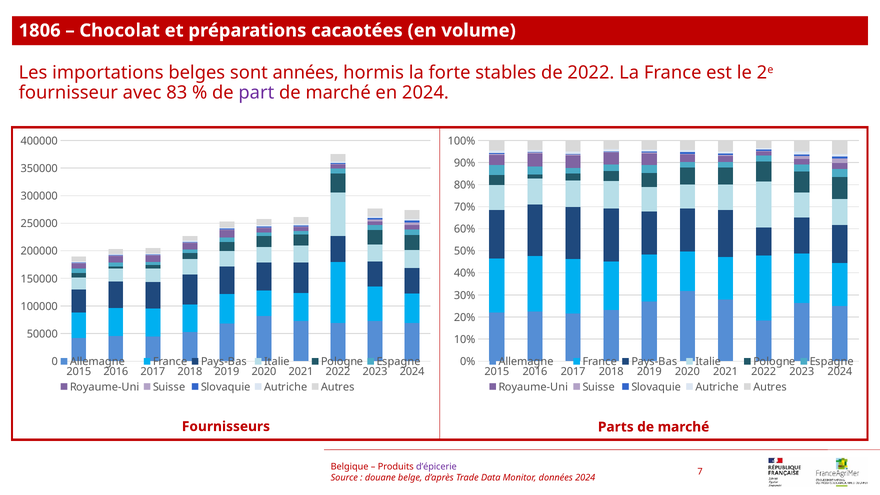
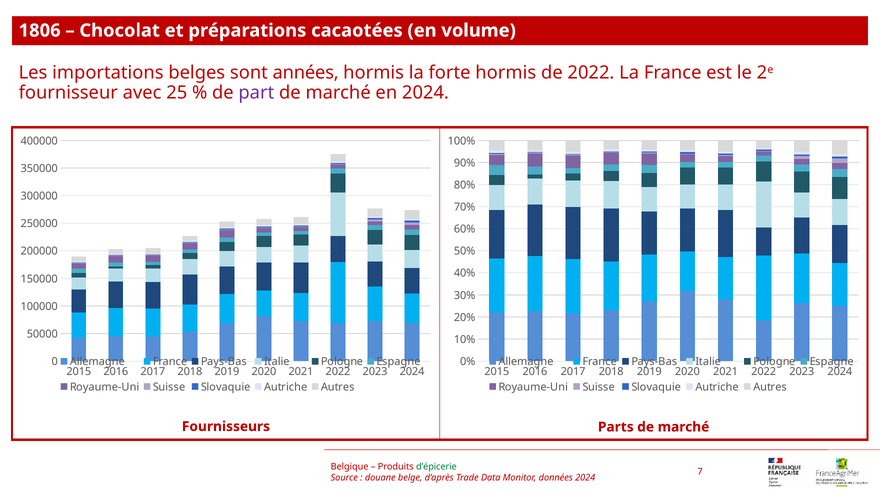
forte stables: stables -> hormis (506, 73)
83: 83 -> 25 (177, 93)
d’épicerie colour: purple -> green (436, 467)
